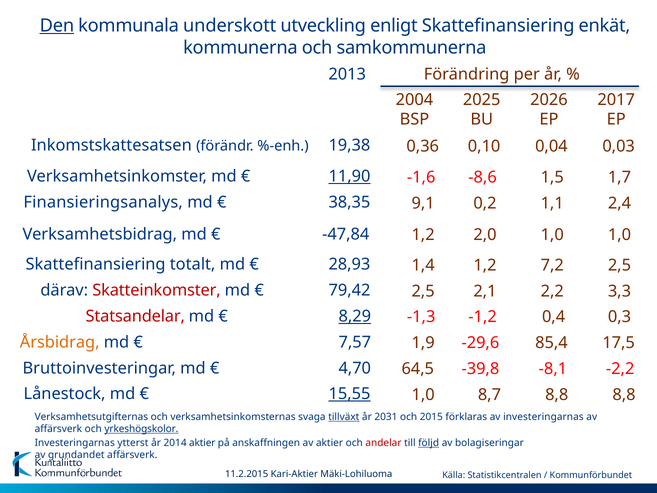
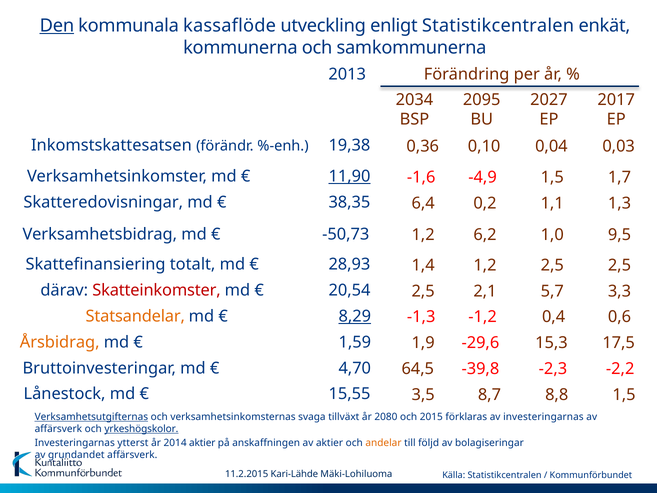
underskott: underskott -> kassaflöde (230, 26)
enligt Skattefinansiering: Skattefinansiering -> Statistikcentralen (498, 26)
2004: 2004 -> 2034 (414, 100)
2025: 2025 -> 2095 (482, 100)
2026: 2026 -> 2027 (549, 100)
-8,6: -8,6 -> -4,9 (483, 177)
Finansieringsanalys: Finansieringsanalys -> Skatteredovisningar (103, 202)
9,1: 9,1 -> 6,4 (423, 203)
2,4: 2,4 -> 1,3 (619, 203)
-47,84: -47,84 -> -50,73 (346, 234)
2,0: 2,0 -> 6,2 (485, 235)
1,0 1,0: 1,0 -> 9,5 (619, 235)
1,2 7,2: 7,2 -> 2,5 (552, 265)
79,42: 79,42 -> 20,54 (349, 290)
2,2: 2,2 -> 5,7 (552, 291)
Statsandelar colour: red -> orange (135, 316)
0,3: 0,3 -> 0,6 (619, 317)
7,57: 7,57 -> 1,59 (355, 342)
85,4: 85,4 -> 15,3 (551, 343)
-8,1: -8,1 -> -2,3 (553, 369)
15,55 underline: present -> none (349, 394)
1,0: 1,0 -> 3,5 (423, 394)
8,8 8,8: 8,8 -> 1,5 (624, 394)
Verksamhetsutgifternas underline: none -> present (91, 417)
tillväxt underline: present -> none (344, 417)
2031: 2031 -> 2080 (386, 417)
andelar colour: red -> orange (383, 443)
följd underline: present -> none (429, 443)
Kari-Aktier: Kari-Aktier -> Kari-Lähde (294, 474)
